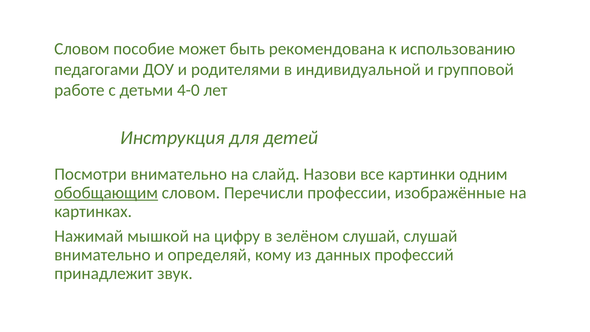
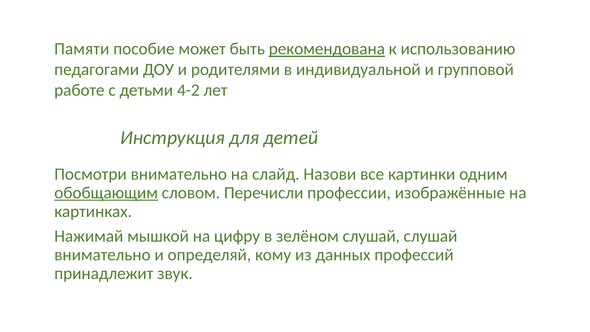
Словом: Словом -> Памяти (82, 49)
рекомендована underline: none -> present (327, 49)
4-0: 4-0 -> 4-2 (188, 90)
